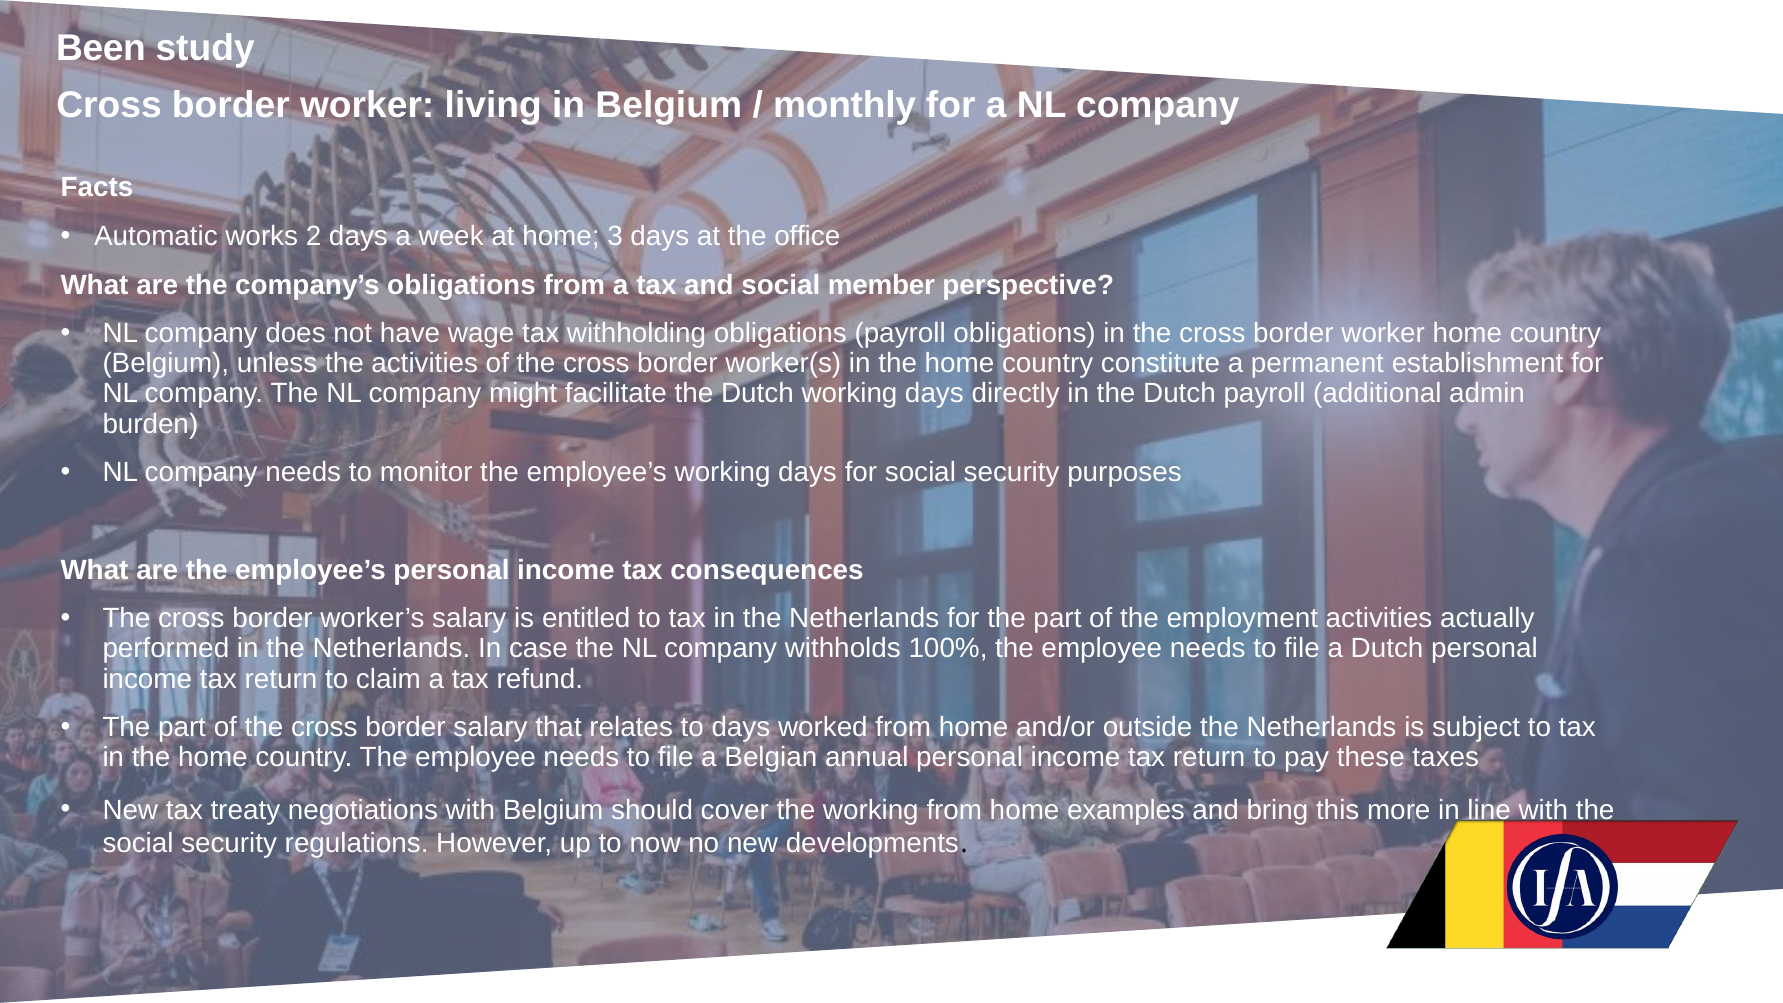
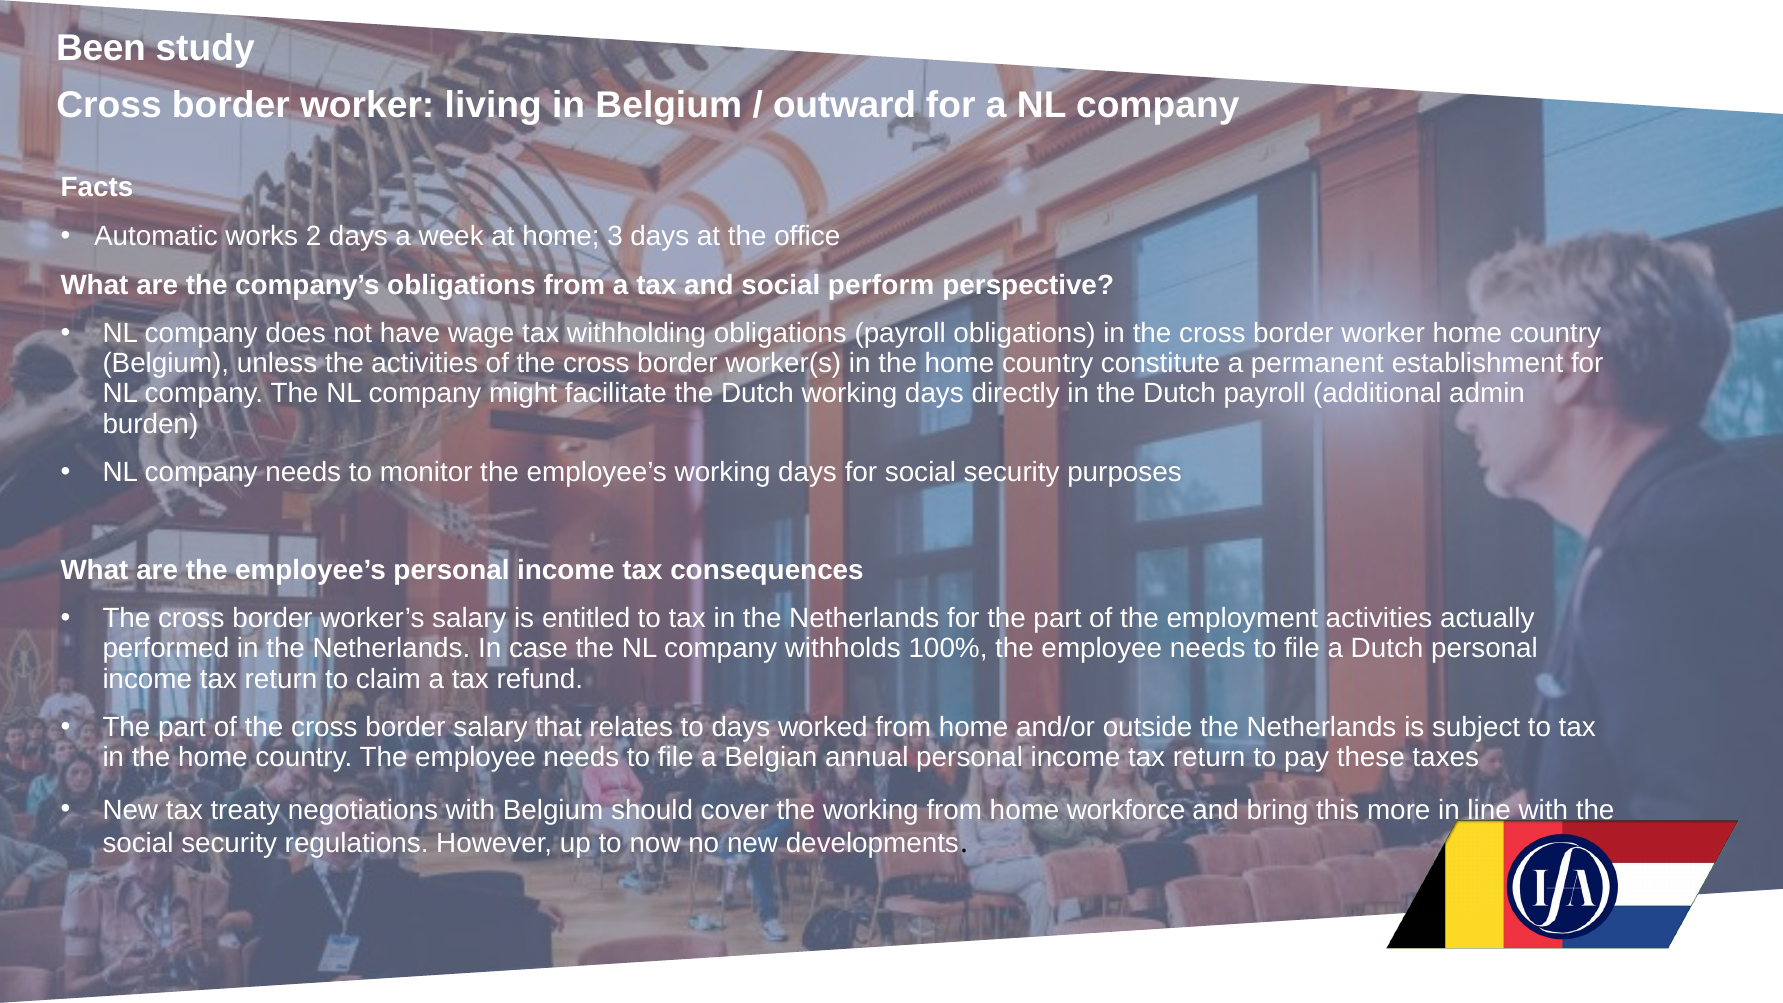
monthly: monthly -> outward (845, 105)
member: member -> perform (881, 285)
examples: examples -> workforce (1126, 810)
